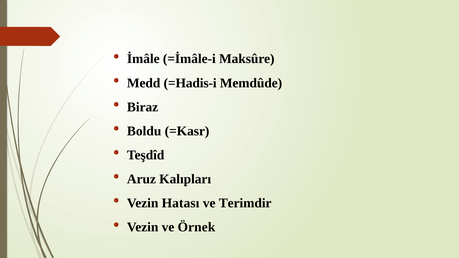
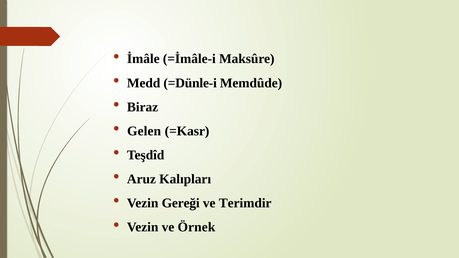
=Hadis-i: =Hadis-i -> =Dünle-i (190, 83)
Boldu: Boldu -> Gelen (144, 131)
Hatası: Hatası -> Gereği (181, 203)
